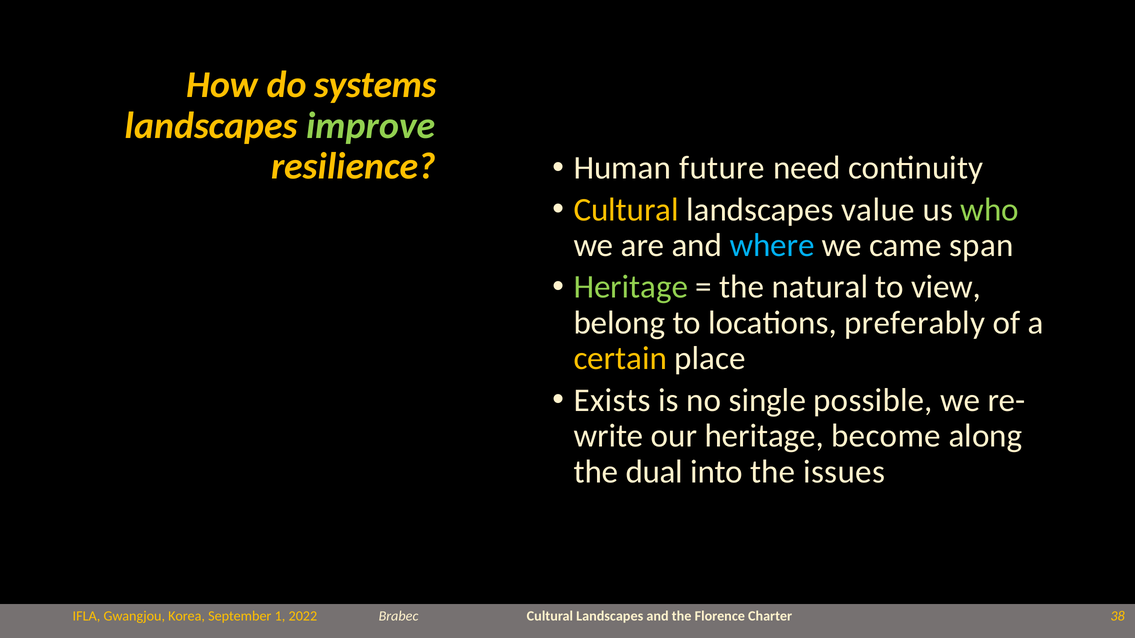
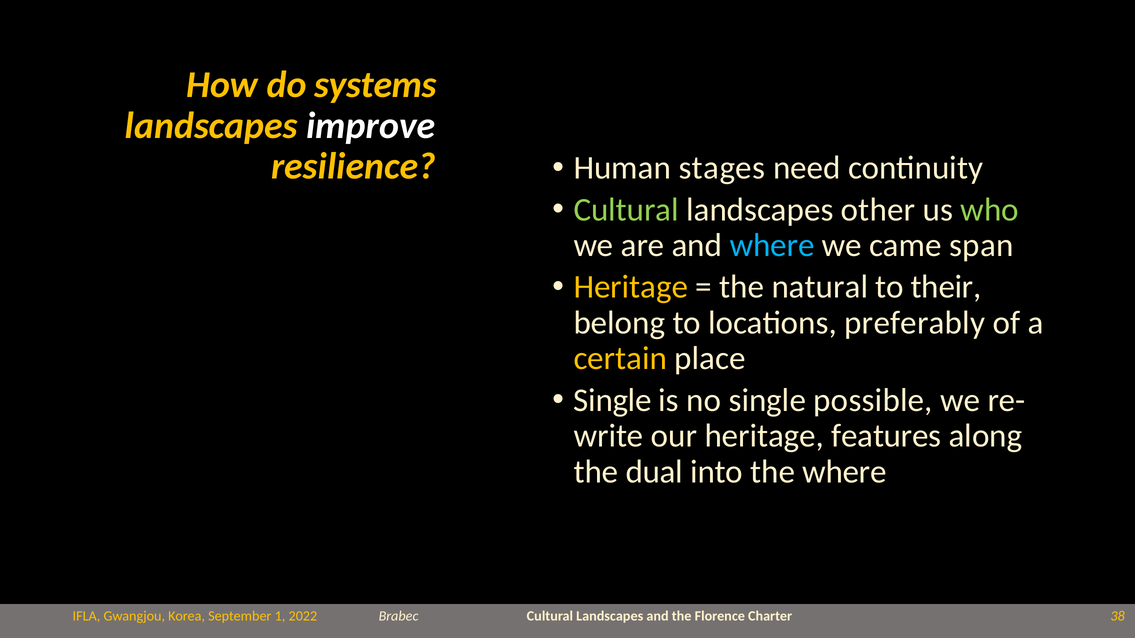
improve colour: light green -> white (371, 126)
future: future -> stages (722, 168)
Cultural colour: yellow -> light green (626, 210)
value: value -> other (878, 210)
Heritage colour: light green -> yellow (631, 287)
view: view -> their (946, 287)
Exists: Exists -> Single (612, 400)
become: become -> features (886, 436)
the issues: issues -> where (845, 472)
